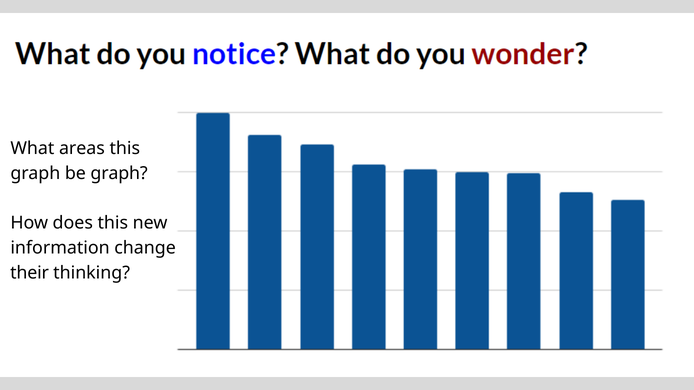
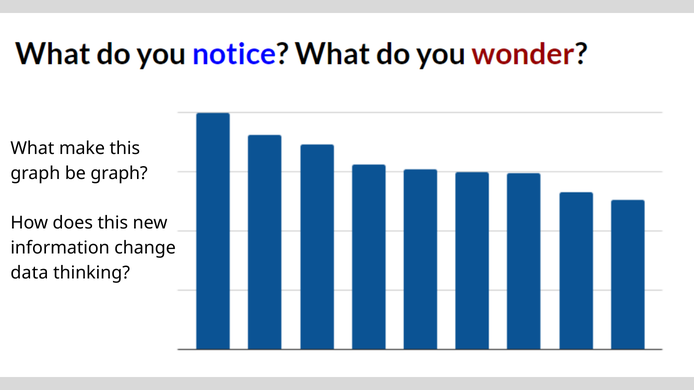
areas: areas -> make (82, 148)
their: their -> data (29, 273)
